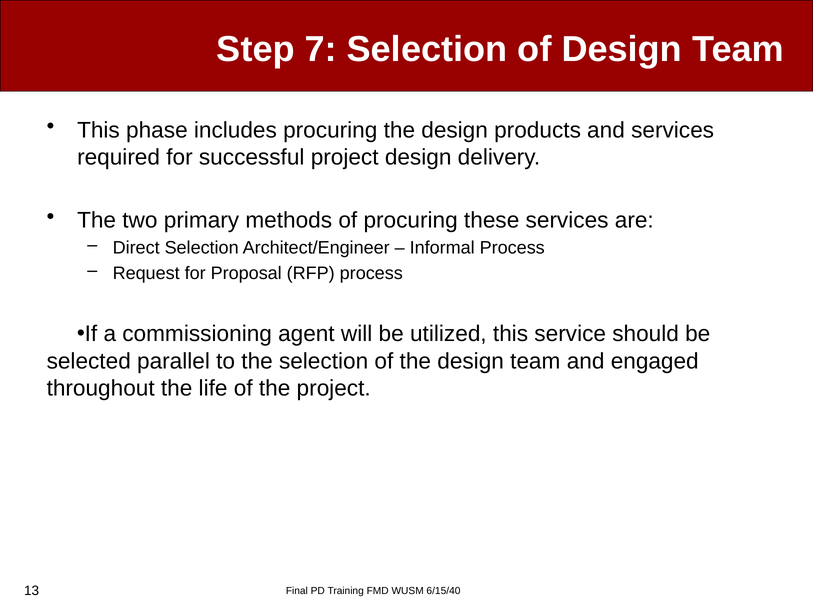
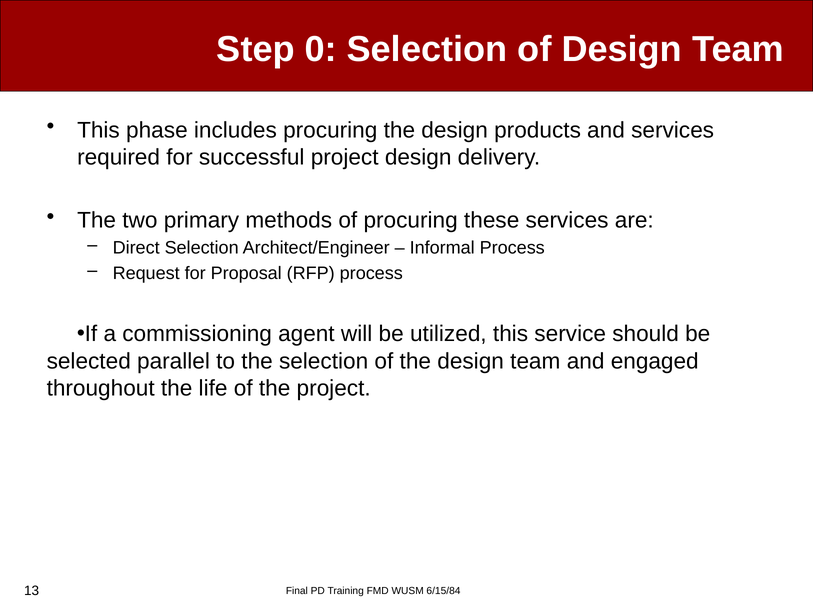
7: 7 -> 0 (321, 49)
6/15/40: 6/15/40 -> 6/15/84 (443, 591)
